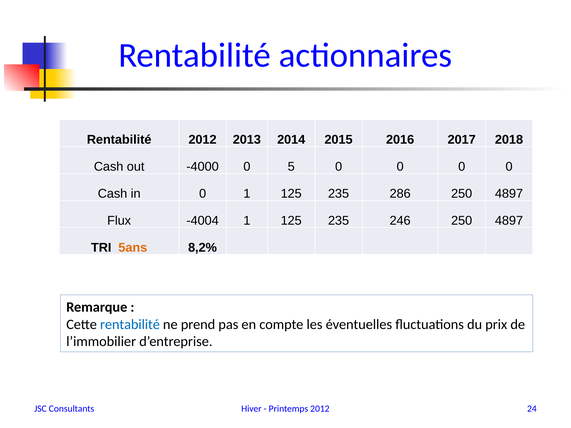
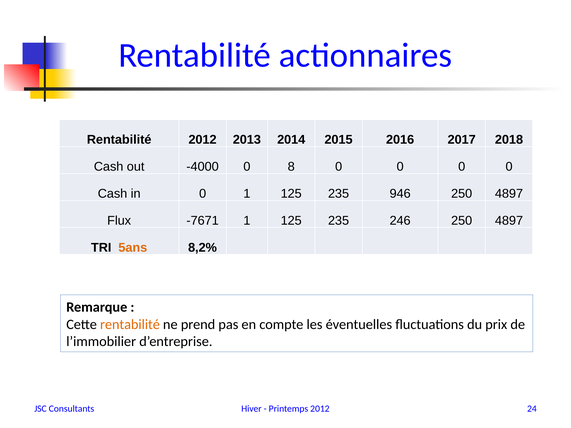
5: 5 -> 8 (291, 167)
286: 286 -> 946 (400, 194)
-4004: -4004 -> -7671 (203, 221)
rentabilité colour: blue -> orange (130, 325)
